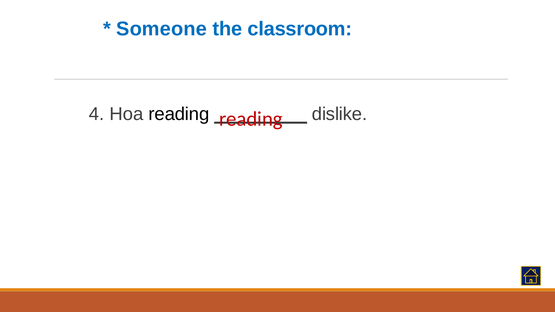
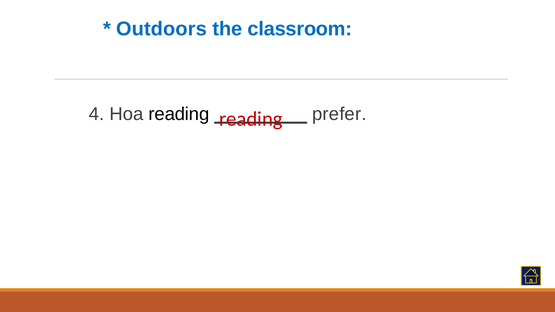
Someone: Someone -> Outdoors (162, 29)
dislike: dislike -> prefer (339, 114)
